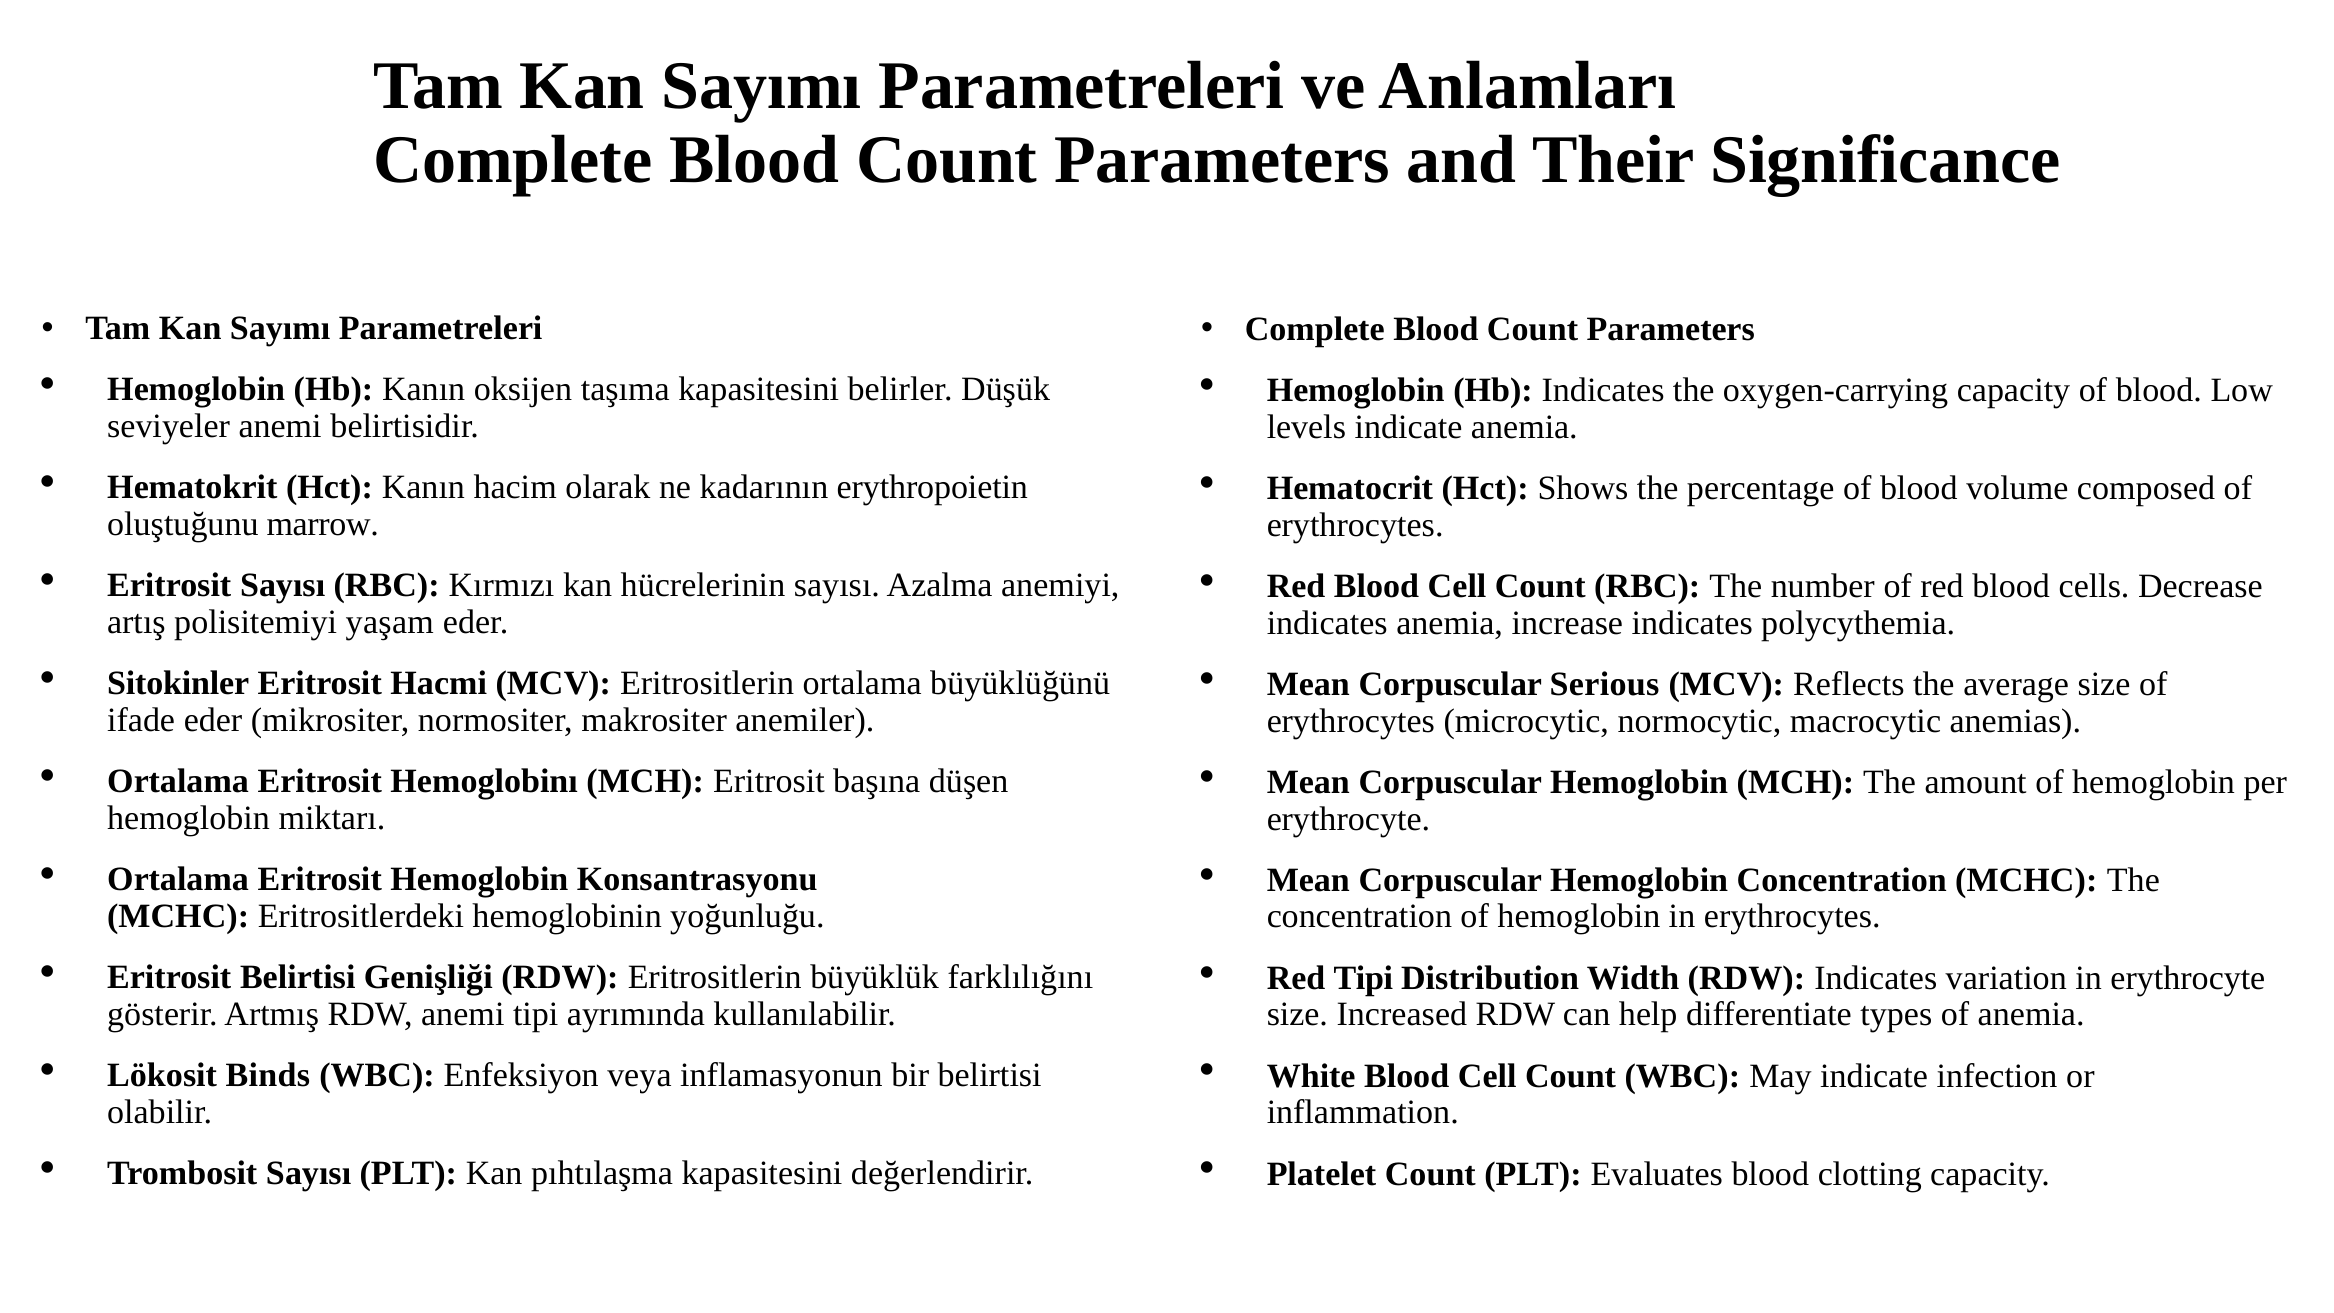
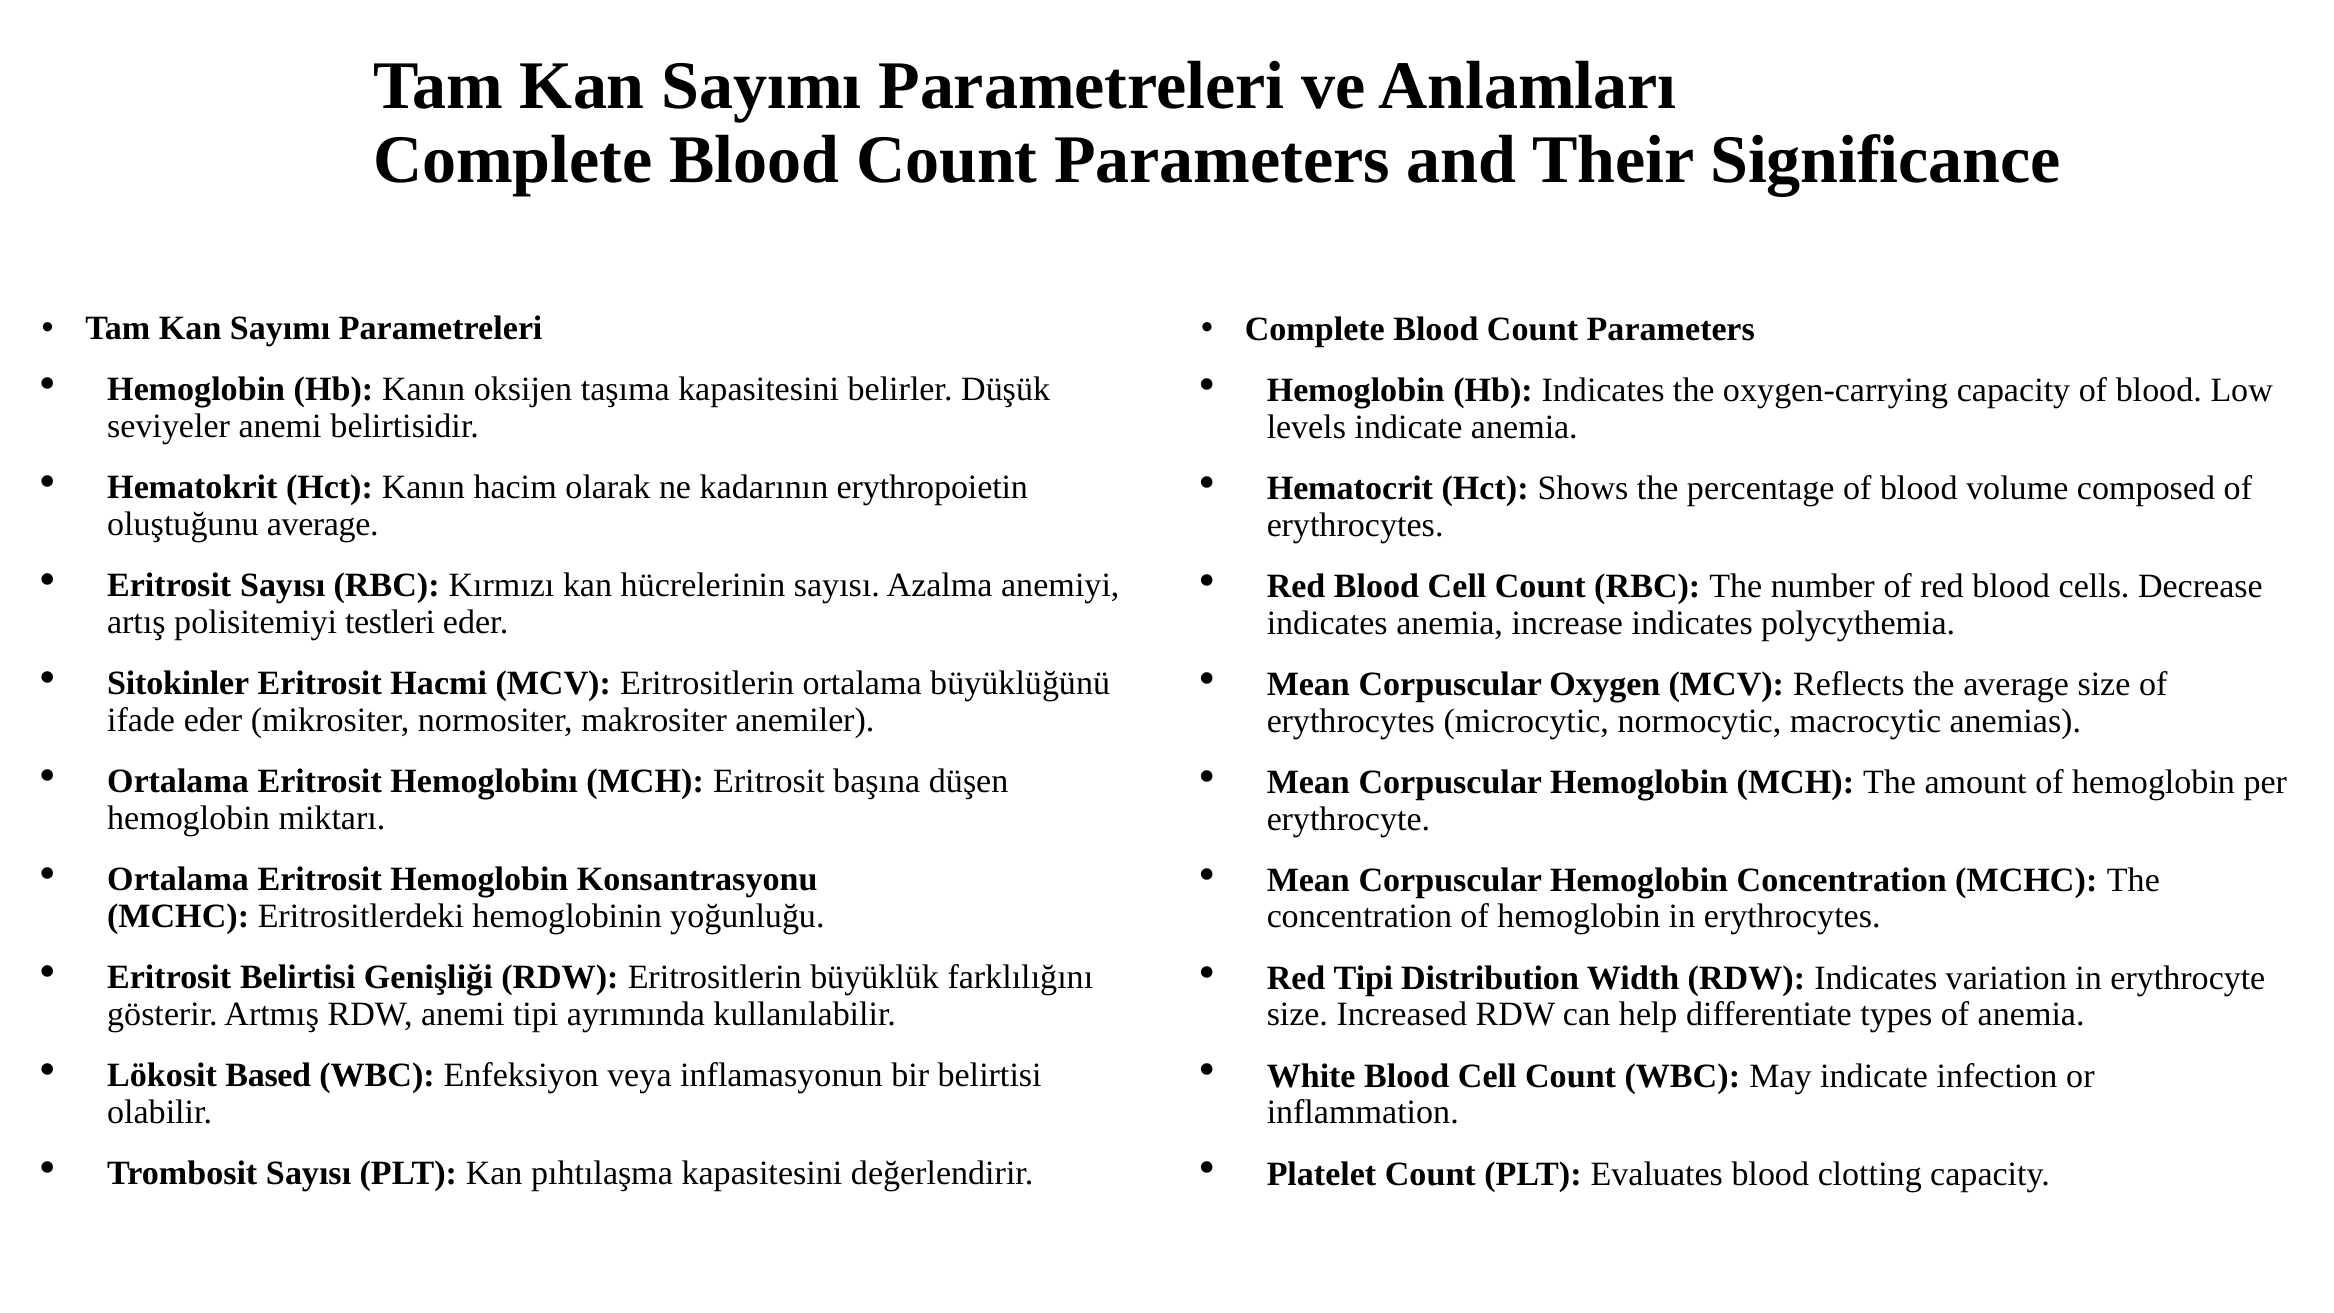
oluştuğunu marrow: marrow -> average (323, 524)
yaşam: yaşam -> testleri (390, 622)
Serious: Serious -> Oxygen (1605, 684)
Binds: Binds -> Based (268, 1075)
